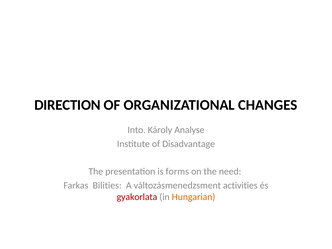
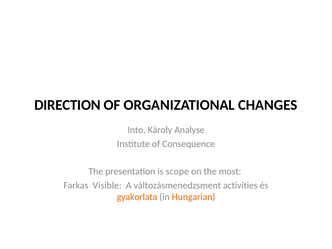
Disadvantage: Disadvantage -> Consequence (189, 144)
forms: forms -> scope (177, 172)
need: need -> most (230, 172)
Bilities: Bilities -> Visible (107, 185)
gyakorlata colour: red -> orange (137, 197)
